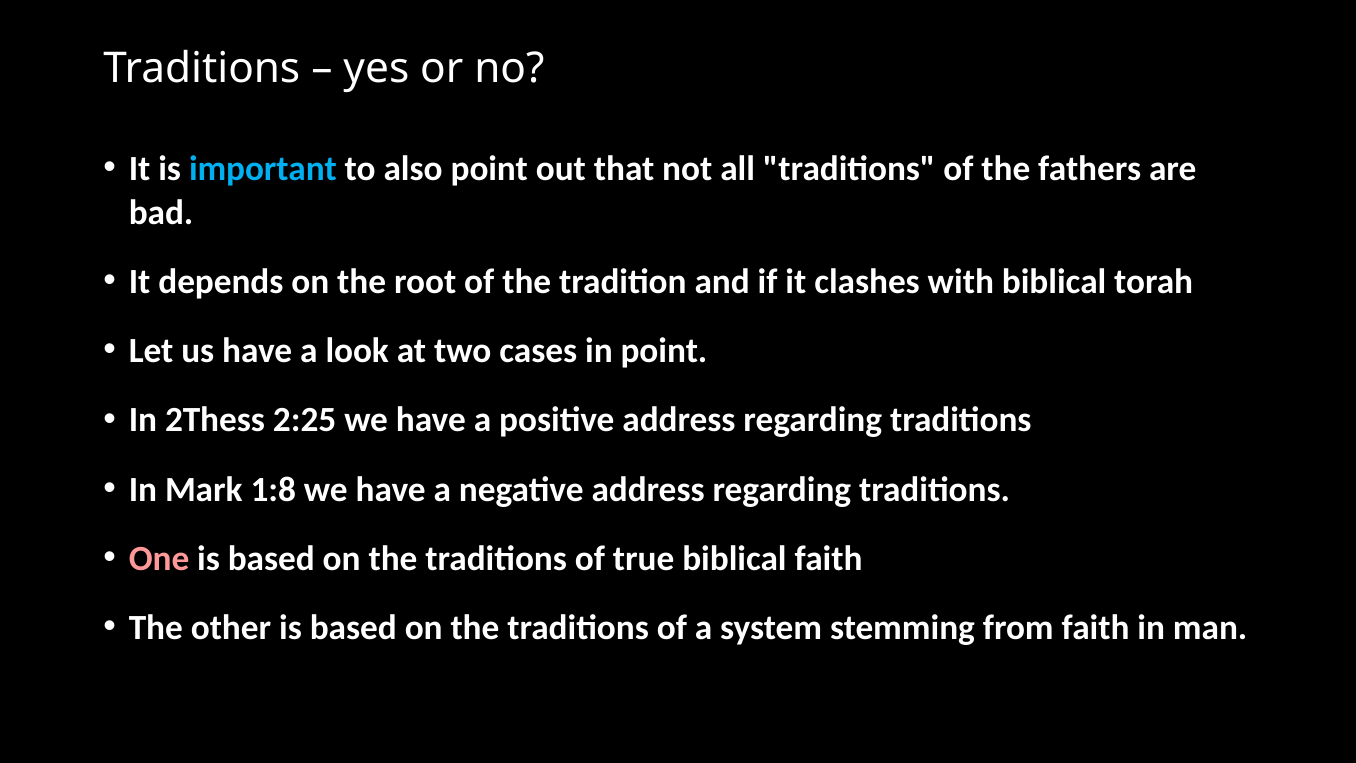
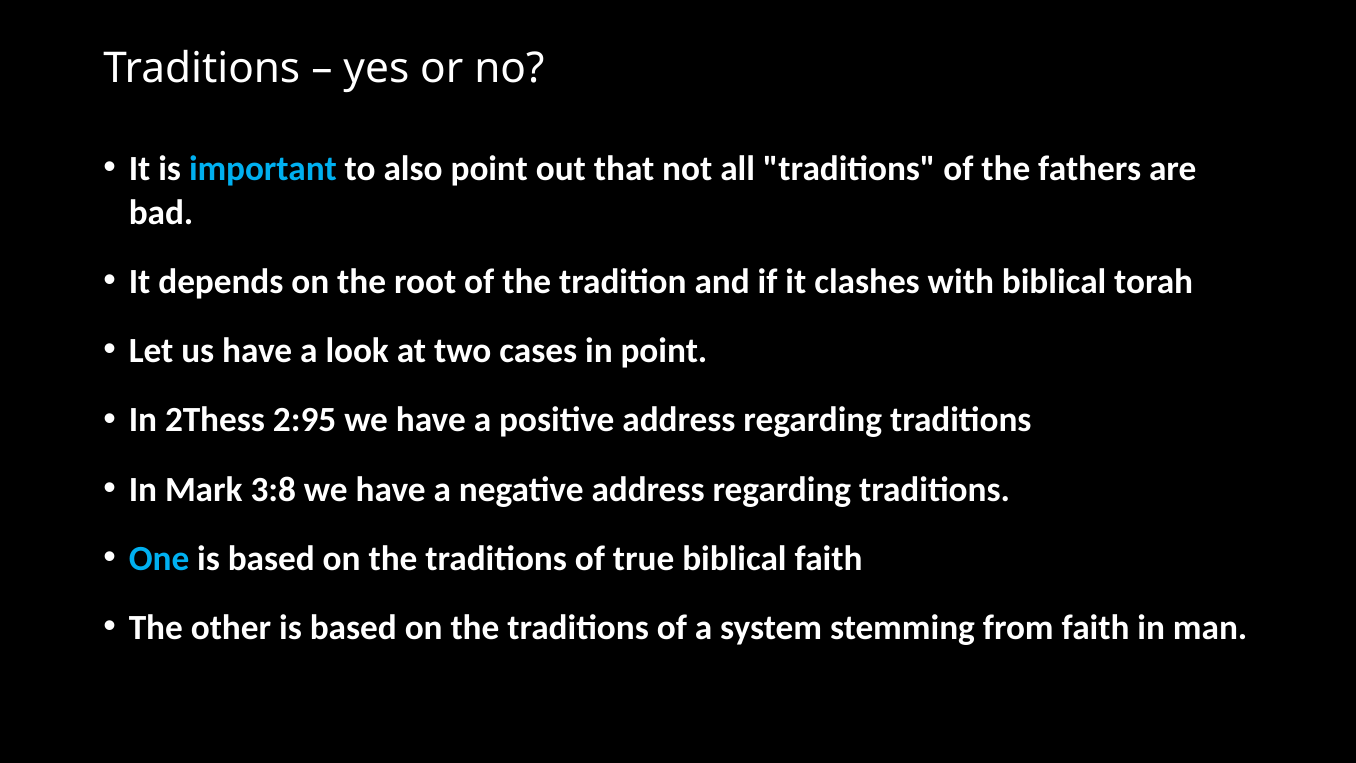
2:25: 2:25 -> 2:95 (305, 420)
1:8: 1:8 -> 3:8 (273, 489)
One colour: pink -> light blue (159, 558)
